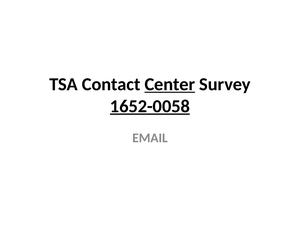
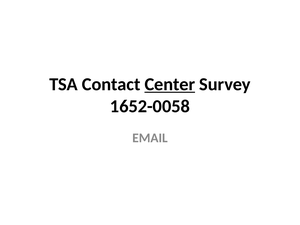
1652-0058 underline: present -> none (150, 106)
